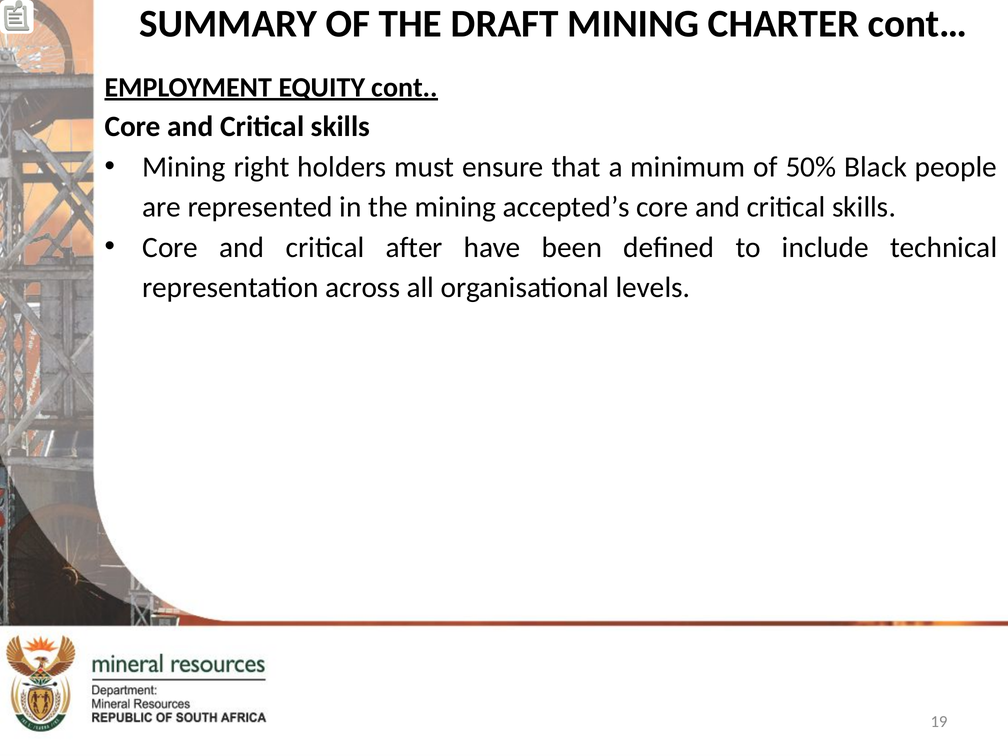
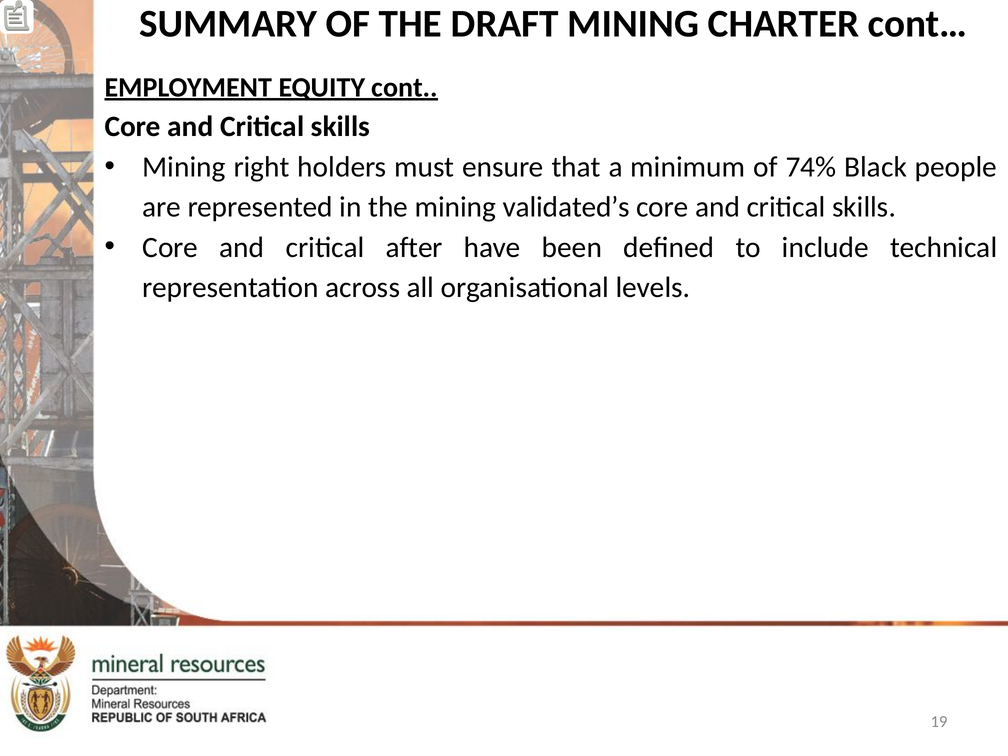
50%: 50% -> 74% (811, 167)
accepted’s: accepted’s -> validated’s (566, 207)
